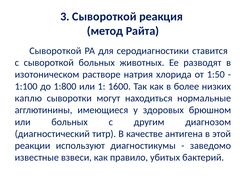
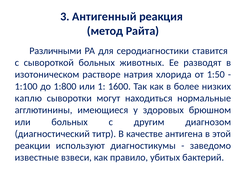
3 Сывороткой: Сывороткой -> Антигенный (104, 17)
Сывороткой: Сывороткой -> Различными (55, 51)
